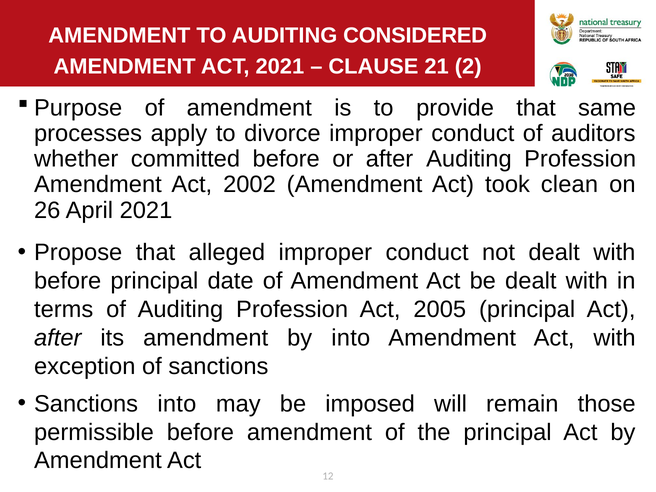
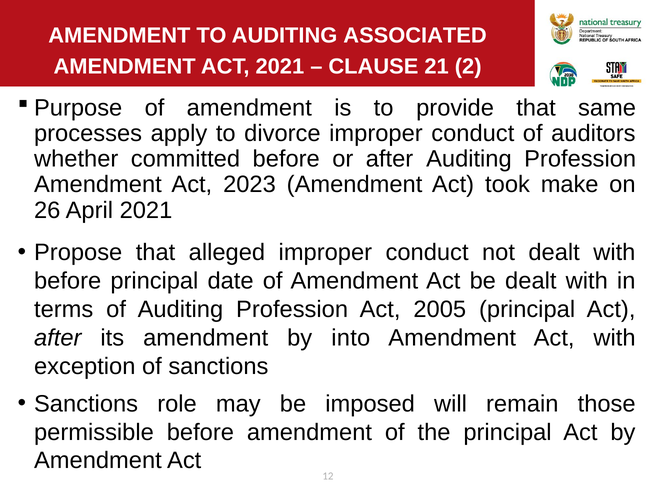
CONSIDERED: CONSIDERED -> ASSOCIATED (415, 35)
2002: 2002 -> 2023 (249, 185)
clean: clean -> make (570, 185)
Sanctions into: into -> role (177, 404)
